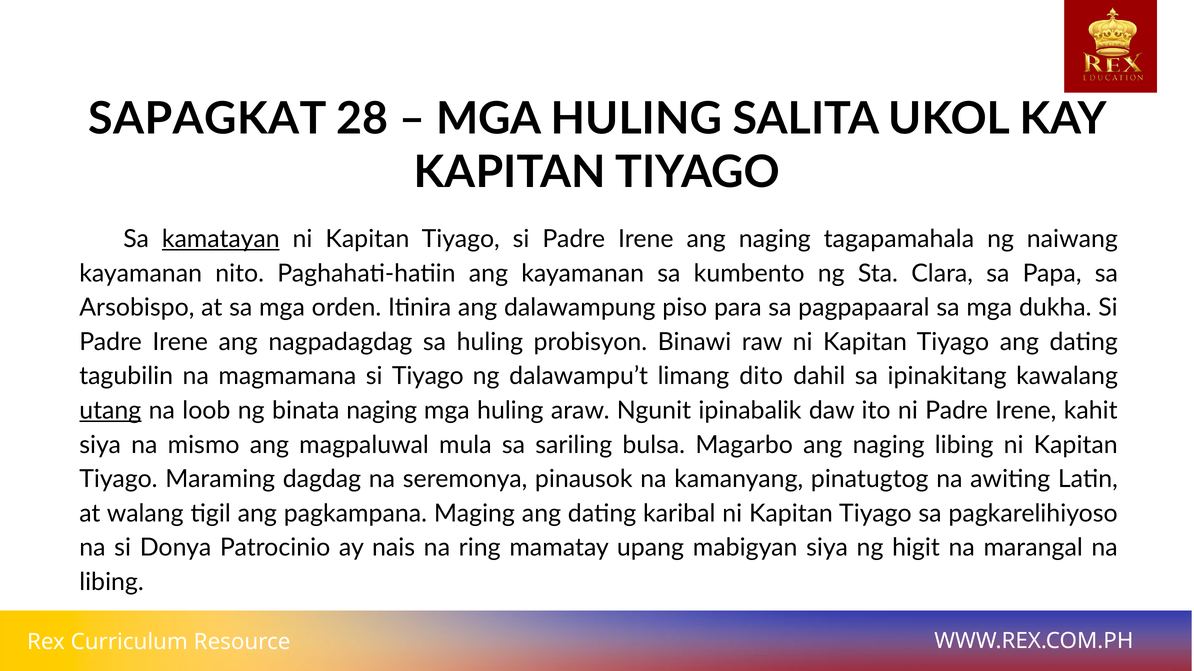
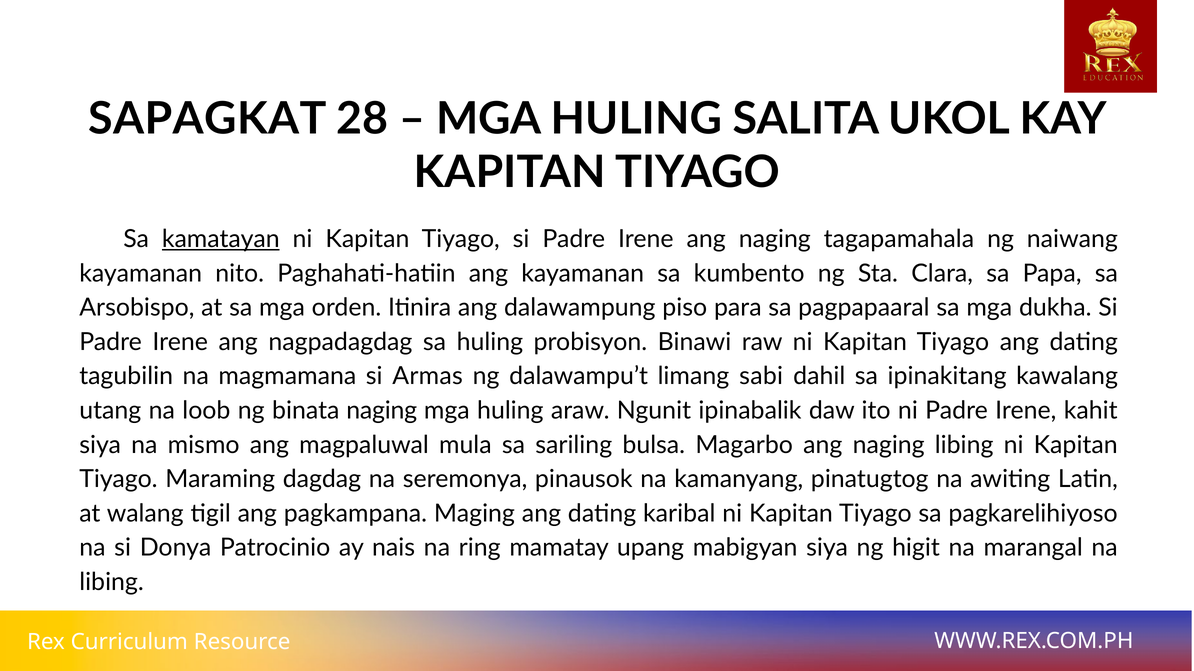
si Tiyago: Tiyago -> Armas (428, 377)
dito: dito -> sabi (761, 377)
utang underline: present -> none (110, 411)
